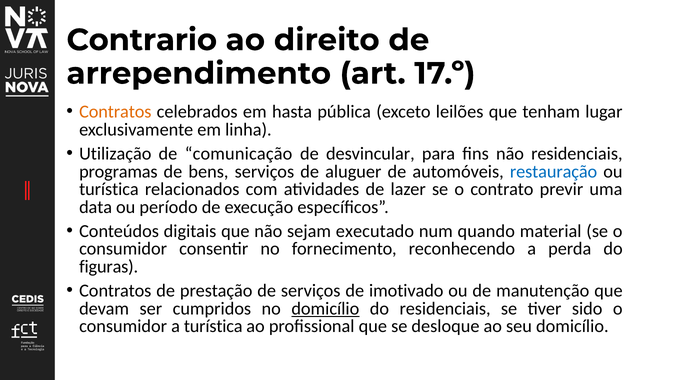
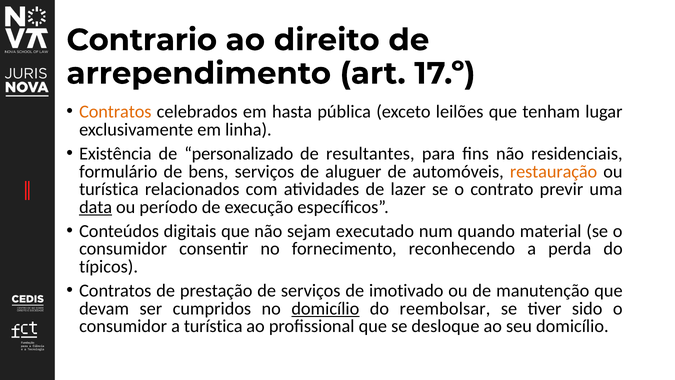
Utilização: Utilização -> Existência (115, 154)
comunicação: comunicação -> personalizado (239, 154)
desvincular: desvincular -> resultantes (370, 154)
programas: programas -> formulário (118, 171)
restauração colour: blue -> orange (554, 171)
data underline: none -> present (96, 207)
figuras: figuras -> típicos (109, 266)
do residenciais: residenciais -> reembolsar (445, 308)
